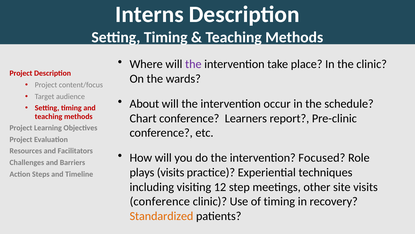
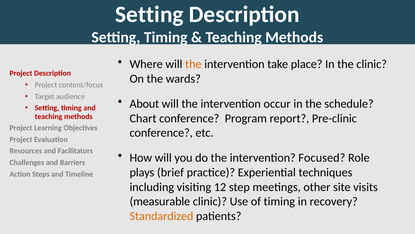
Interns: Interns -> Setting (149, 14)
the colour: purple -> orange (193, 64)
Learners: Learners -> Program (246, 118)
plays visits: visits -> brief (171, 172)
conference: conference -> measurable (160, 201)
